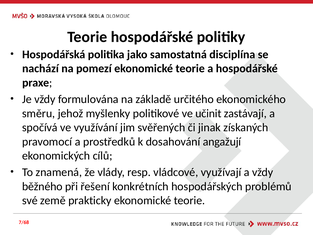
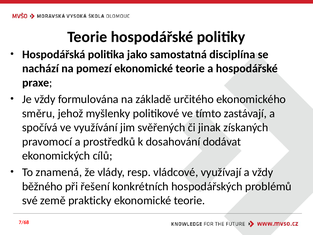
učinit: učinit -> tímto (208, 113)
angažují: angažují -> dodávat (222, 141)
